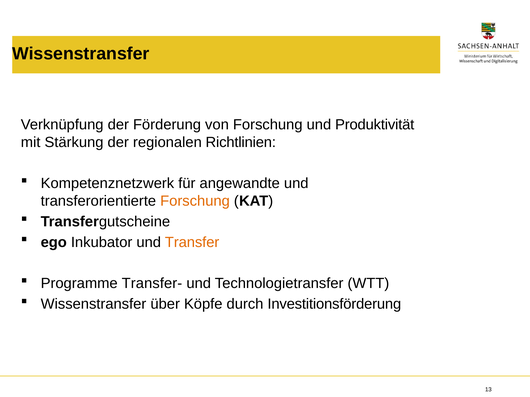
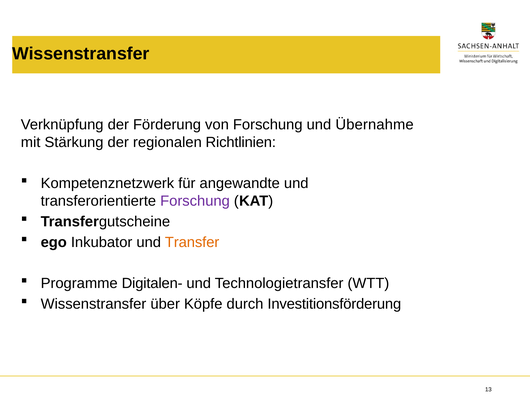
Produktivität: Produktivität -> Übernahme (375, 125)
Forschung colour: orange -> purple (195, 201)
Transfer-: Transfer- -> Digitalen- (152, 284)
